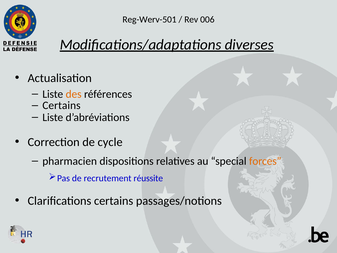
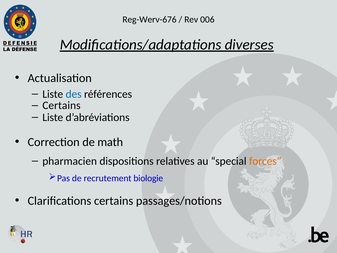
Reg-Werv-501: Reg-Werv-501 -> Reg-Werv-676 (149, 20)
des colour: orange -> blue (74, 94)
cycle: cycle -> math (110, 142)
réussite: réussite -> biologie (148, 178)
